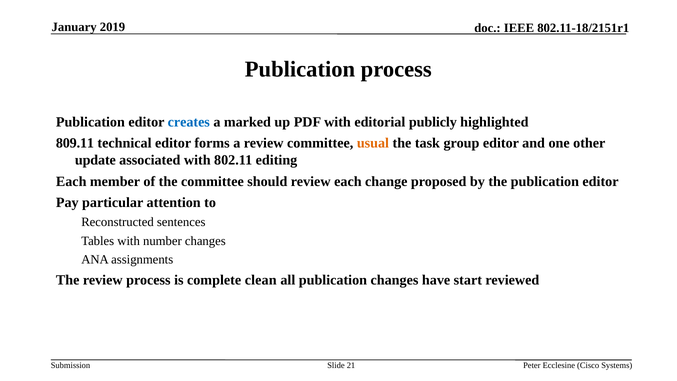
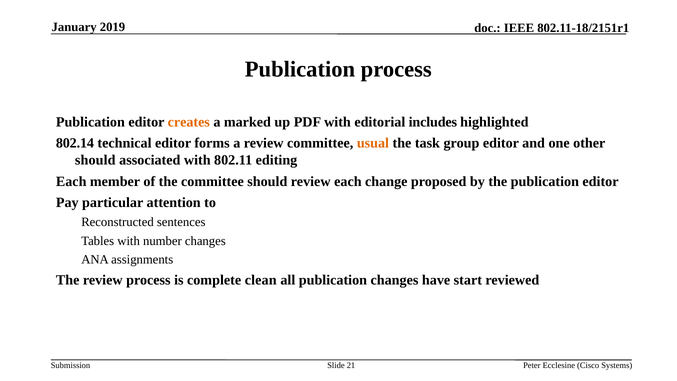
creates colour: blue -> orange (189, 122)
publicly: publicly -> includes (433, 122)
809.11: 809.11 -> 802.14 (75, 143)
update: update -> should (95, 160)
